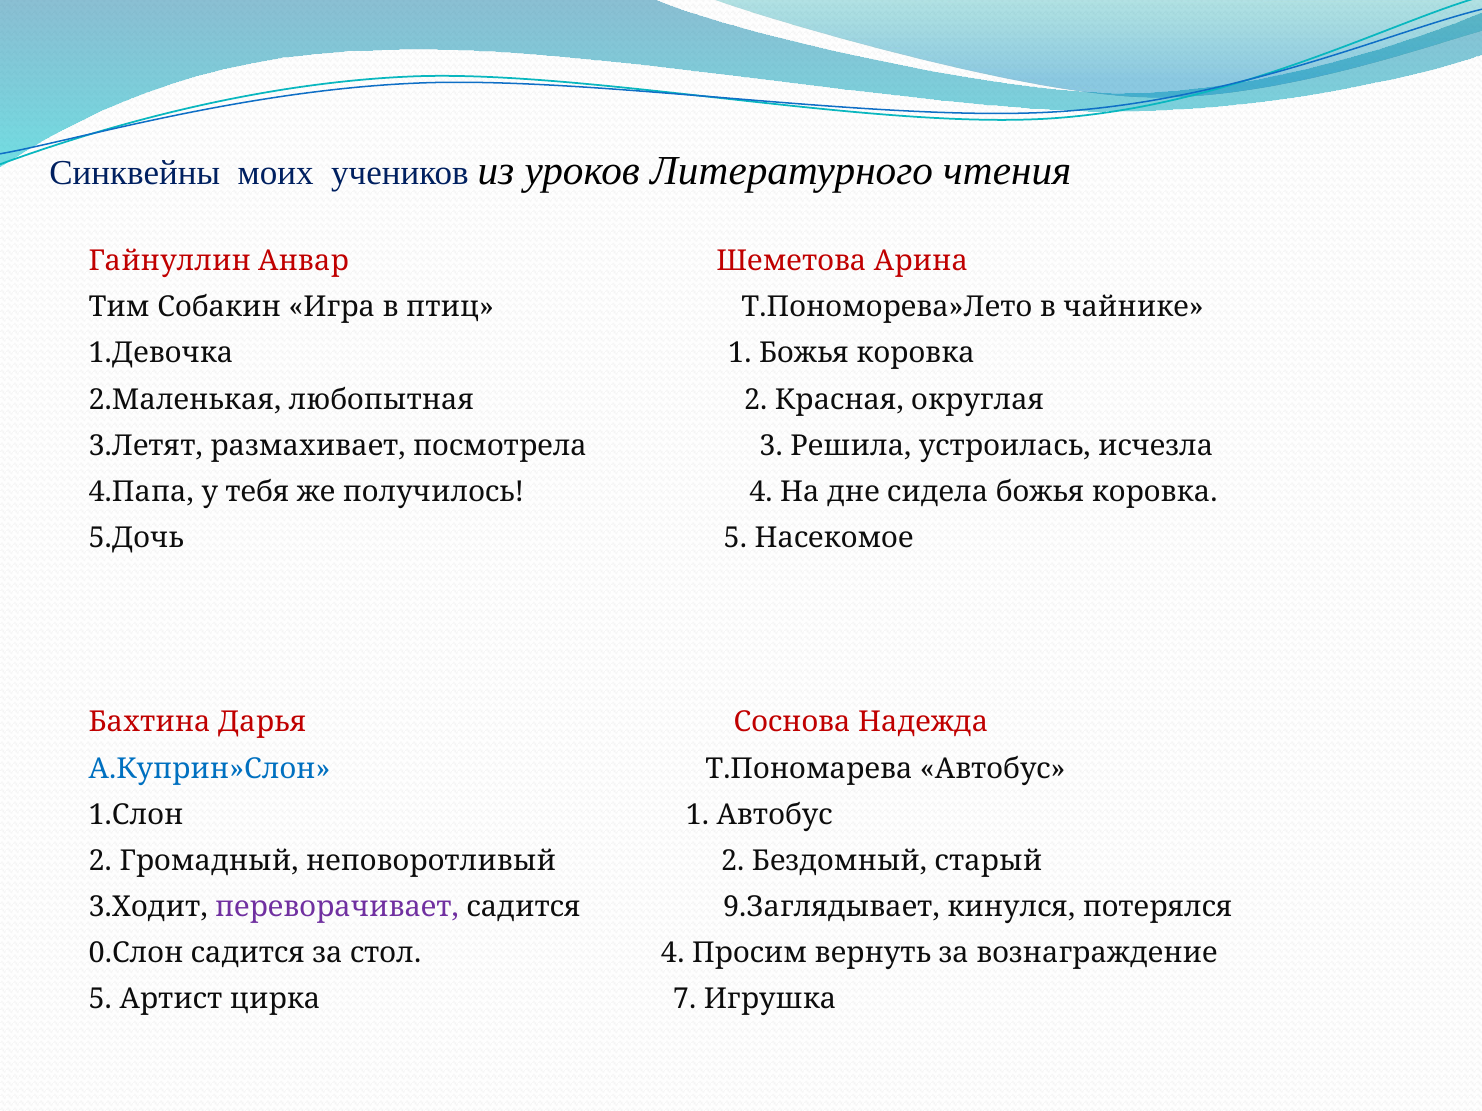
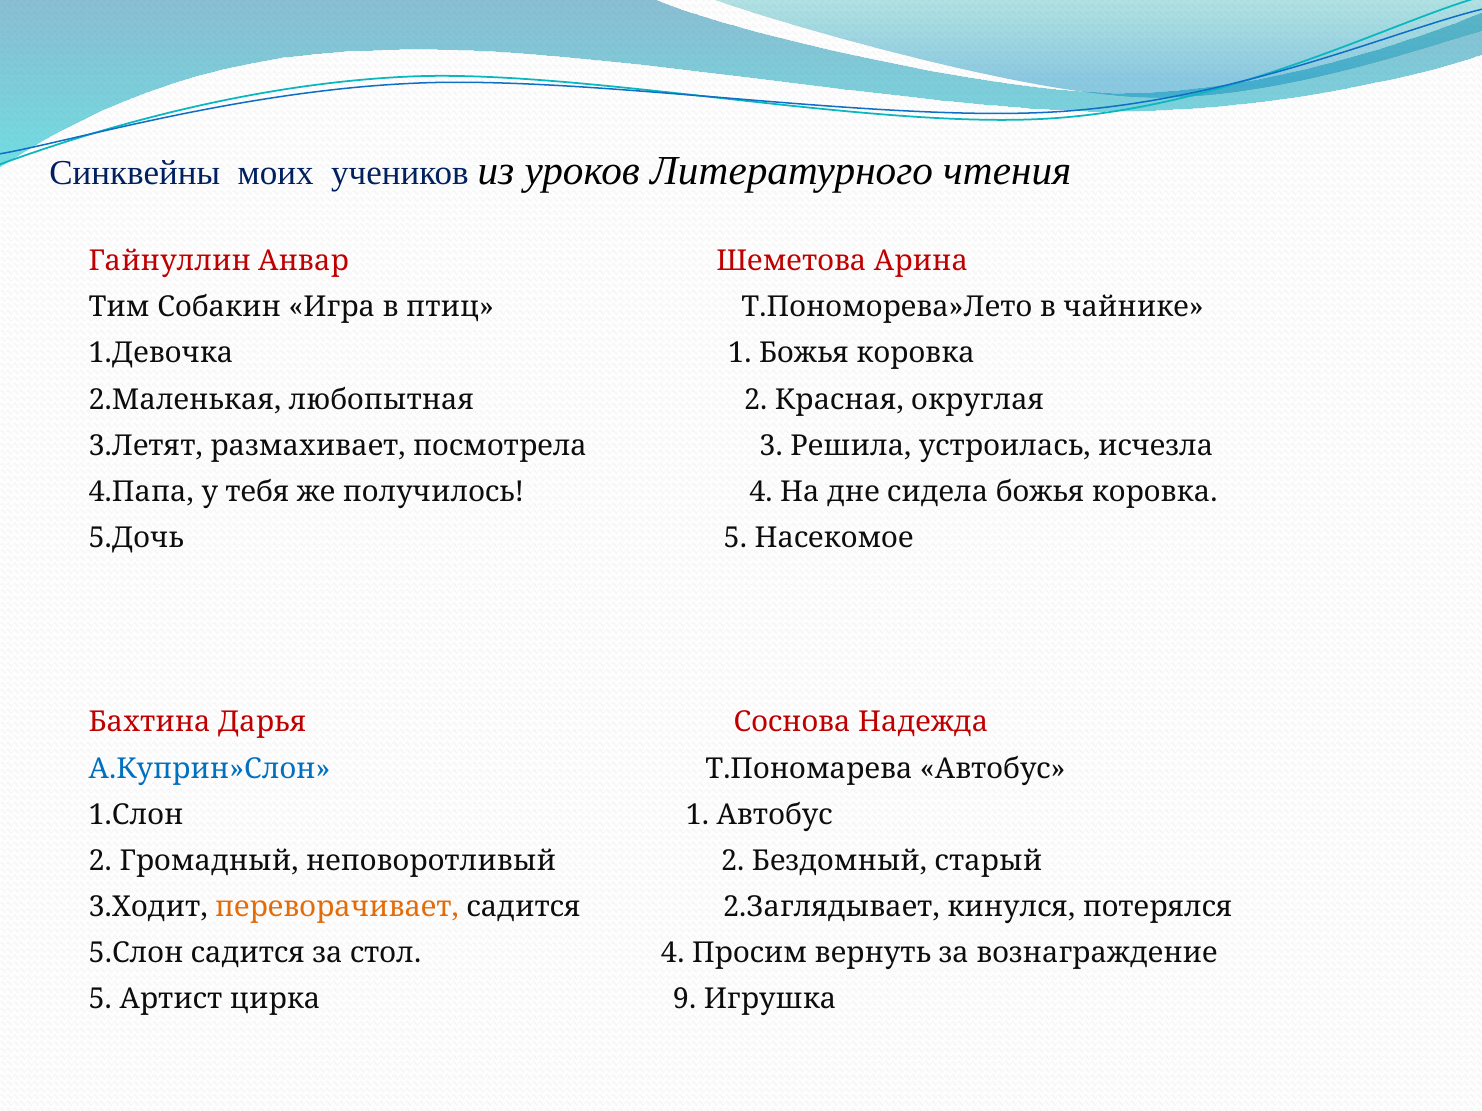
переворачивает colour: purple -> orange (337, 907)
9.Заглядывает: 9.Заглядывает -> 2.Заглядывает (831, 907)
0.Слон: 0.Слон -> 5.Слон (136, 954)
7: 7 -> 9 (685, 1000)
